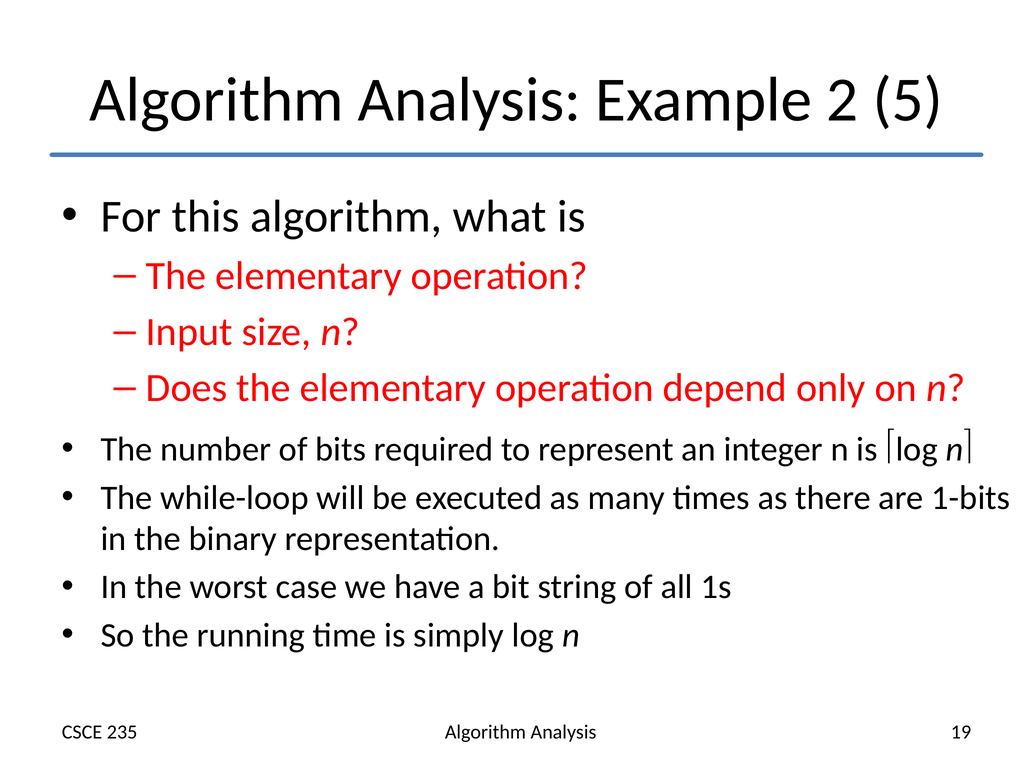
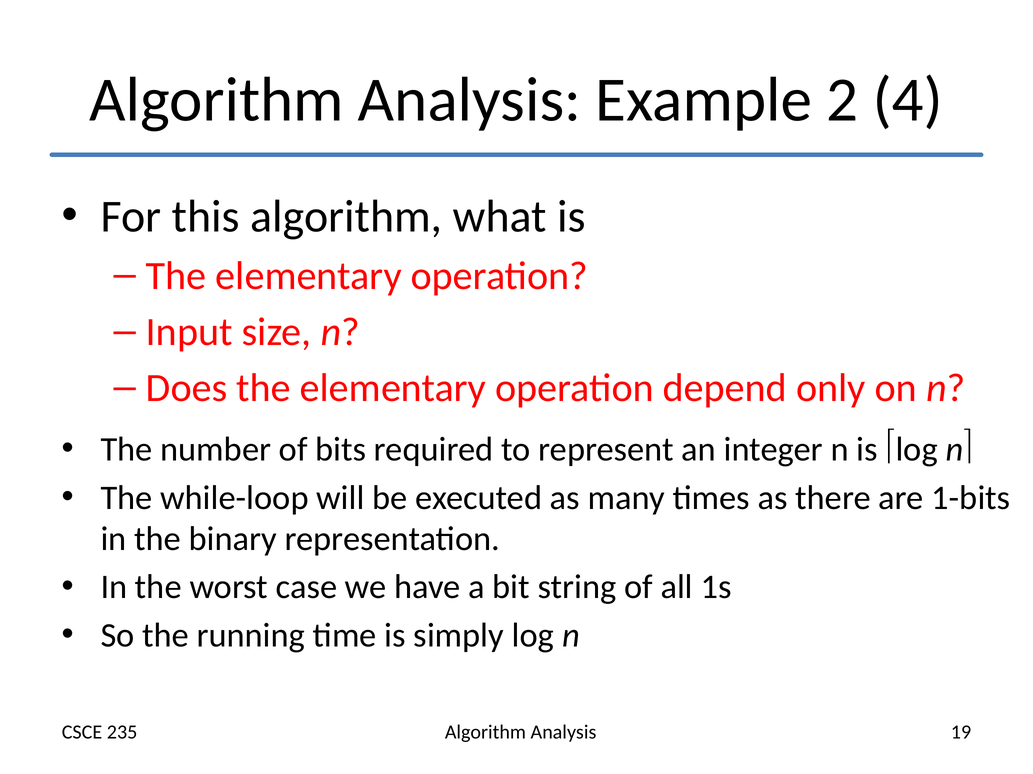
5: 5 -> 4 (908, 100)
